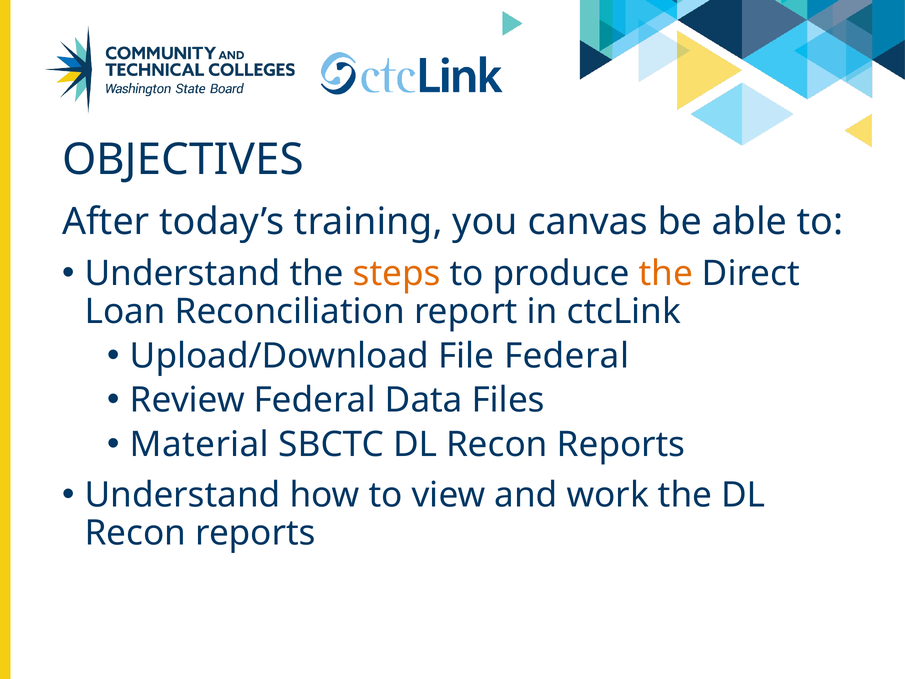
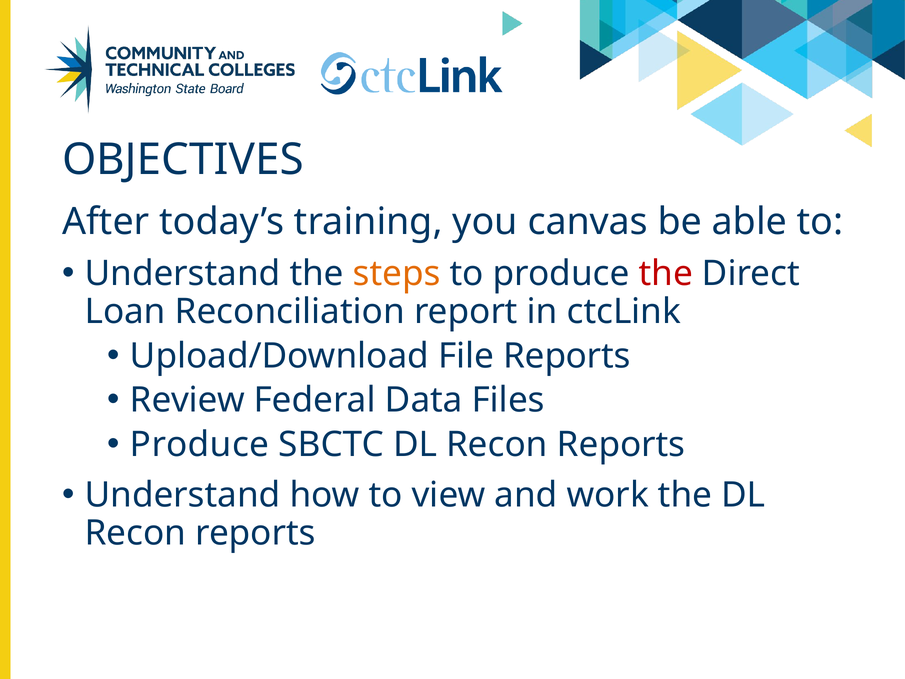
the colour: orange -> red (666, 273)
File Federal: Federal -> Reports (567, 356)
Material: Material -> Produce (200, 444)
